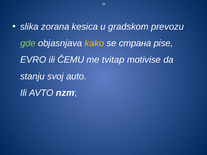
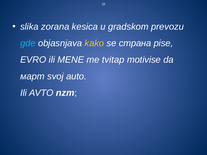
gde colour: light green -> light blue (28, 43)
ČEMU: ČEMU -> MENE (71, 60)
stanju: stanju -> март (32, 76)
